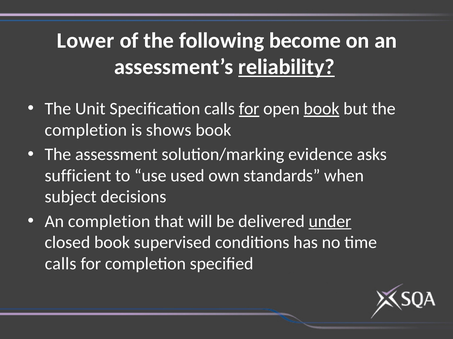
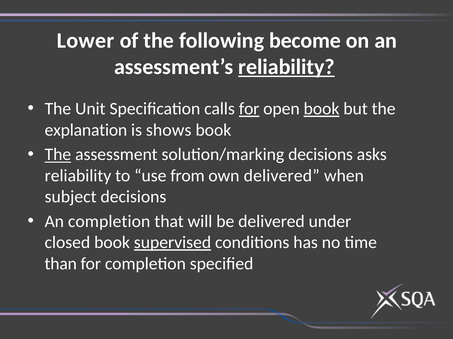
completion: completion -> explanation (86, 130)
The underline: none -> present (58, 155)
solution/marking evidence: evidence -> decisions (321, 155)
sufficient: sufficient -> reliability (78, 176)
used: used -> from (188, 176)
own standards: standards -> delivered (282, 176)
under underline: present -> none (330, 222)
supervised underline: none -> present (172, 243)
calls: calls -> than (61, 264)
